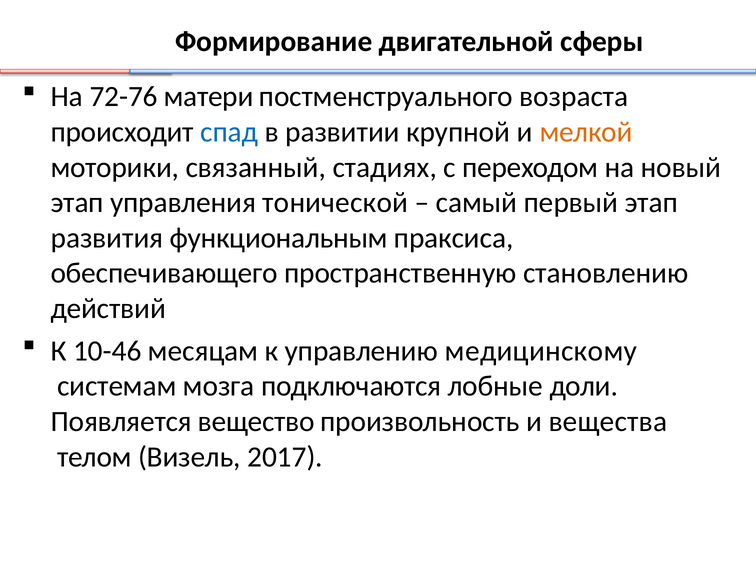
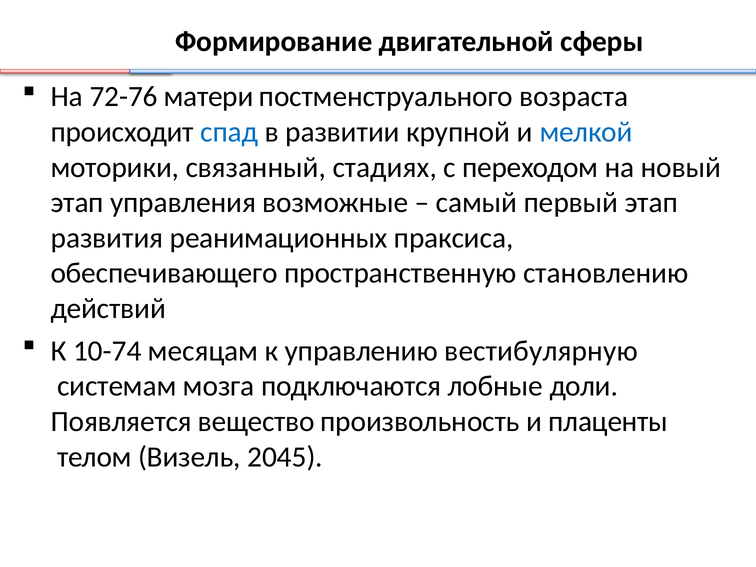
мелкой colour: orange -> blue (586, 132)
тонической: тонической -> возможные (335, 203)
функциональным: функциональным -> реанимационных (279, 238)
10-46: 10-46 -> 10-74 (107, 351)
медицинскому: медицинскому -> вестибулярную (541, 351)
вещества: вещества -> плаценты (608, 422)
2017: 2017 -> 2045 (285, 457)
